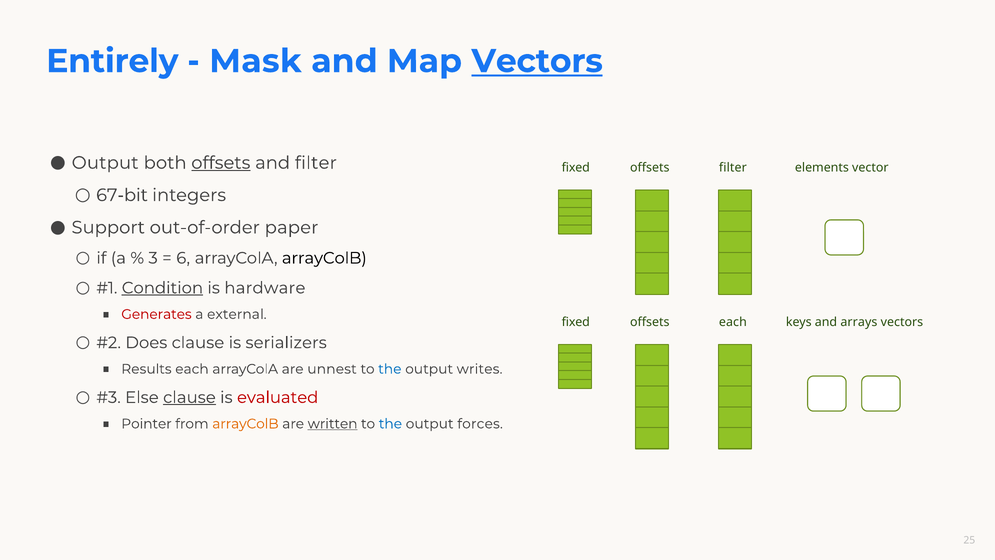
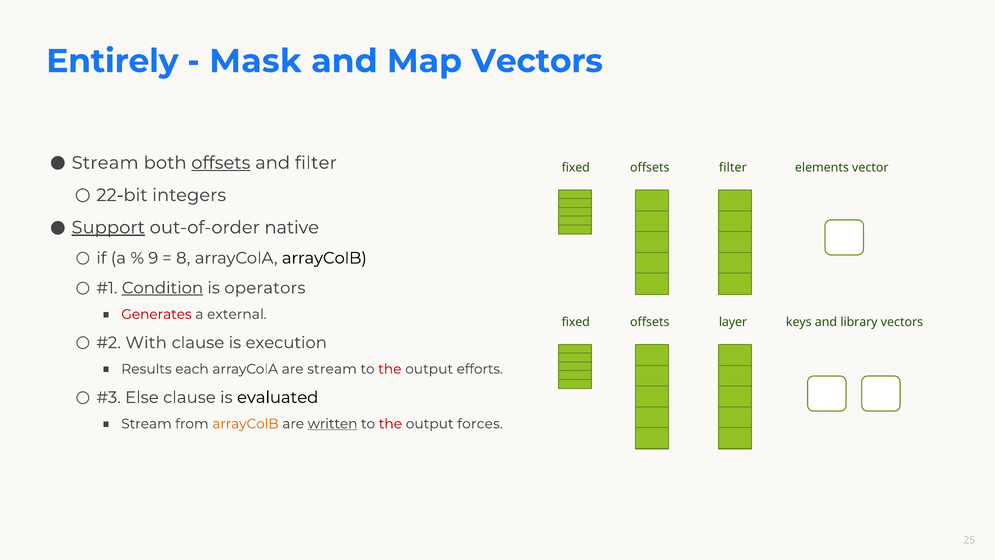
Vectors underline: present -> none (537, 61)
Output: Output -> Stream (105, 163)
67-bit: 67-bit -> 22-bit (122, 195)
Support underline: none -> present (108, 227)
paper: paper -> native (292, 227)
3: 3 -> 9 (153, 258)
6: 6 -> 8 (183, 258)
hardware: hardware -> operators (265, 288)
offsets each: each -> layer (733, 322)
arrays: arrays -> library (859, 322)
Does: Does -> With (146, 343)
serializers: serializers -> execution (286, 343)
are unnest: unnest -> stream (332, 369)
the colour: blue -> red (390, 369)
writes: writes -> efforts (480, 369)
clause underline: present -> none (189, 397)
evaluated colour: red -> black (278, 397)
Pointer: Pointer -> Stream (146, 424)
the colour: blue -> red (390, 424)
